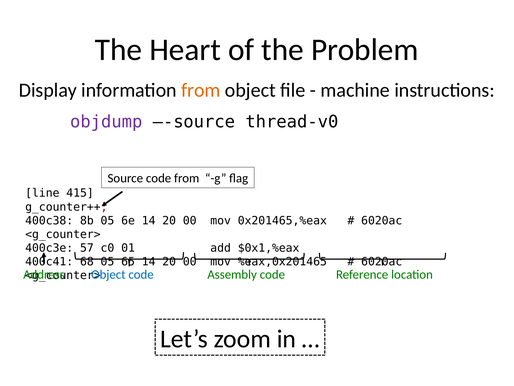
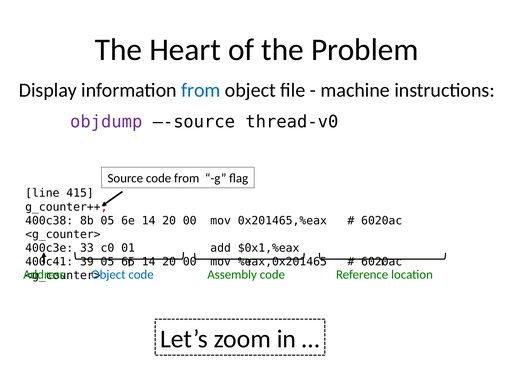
from colour: orange -> blue (201, 90)
57: 57 -> 33 (87, 248)
68: 68 -> 39 (87, 261)
